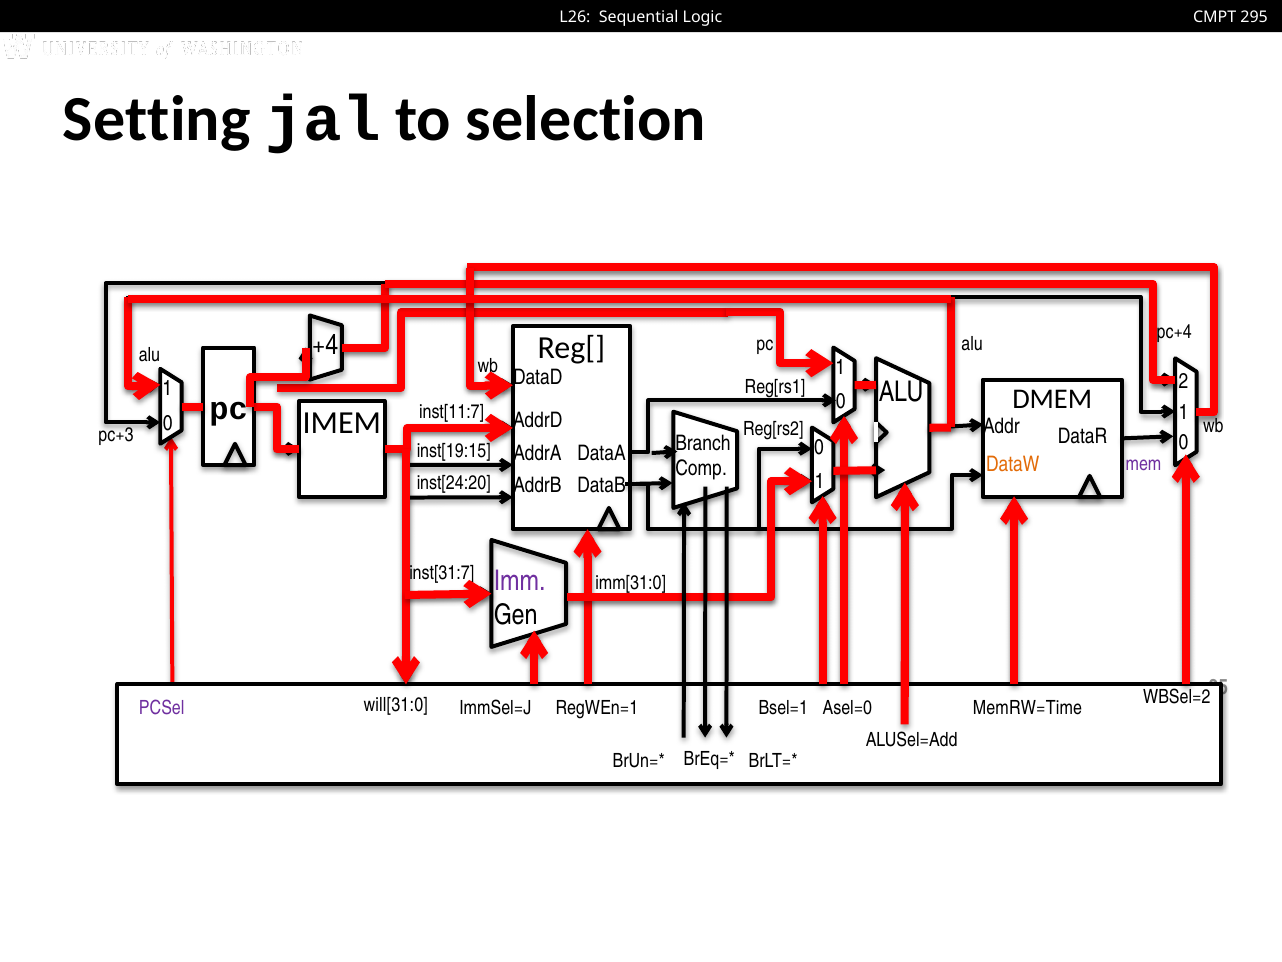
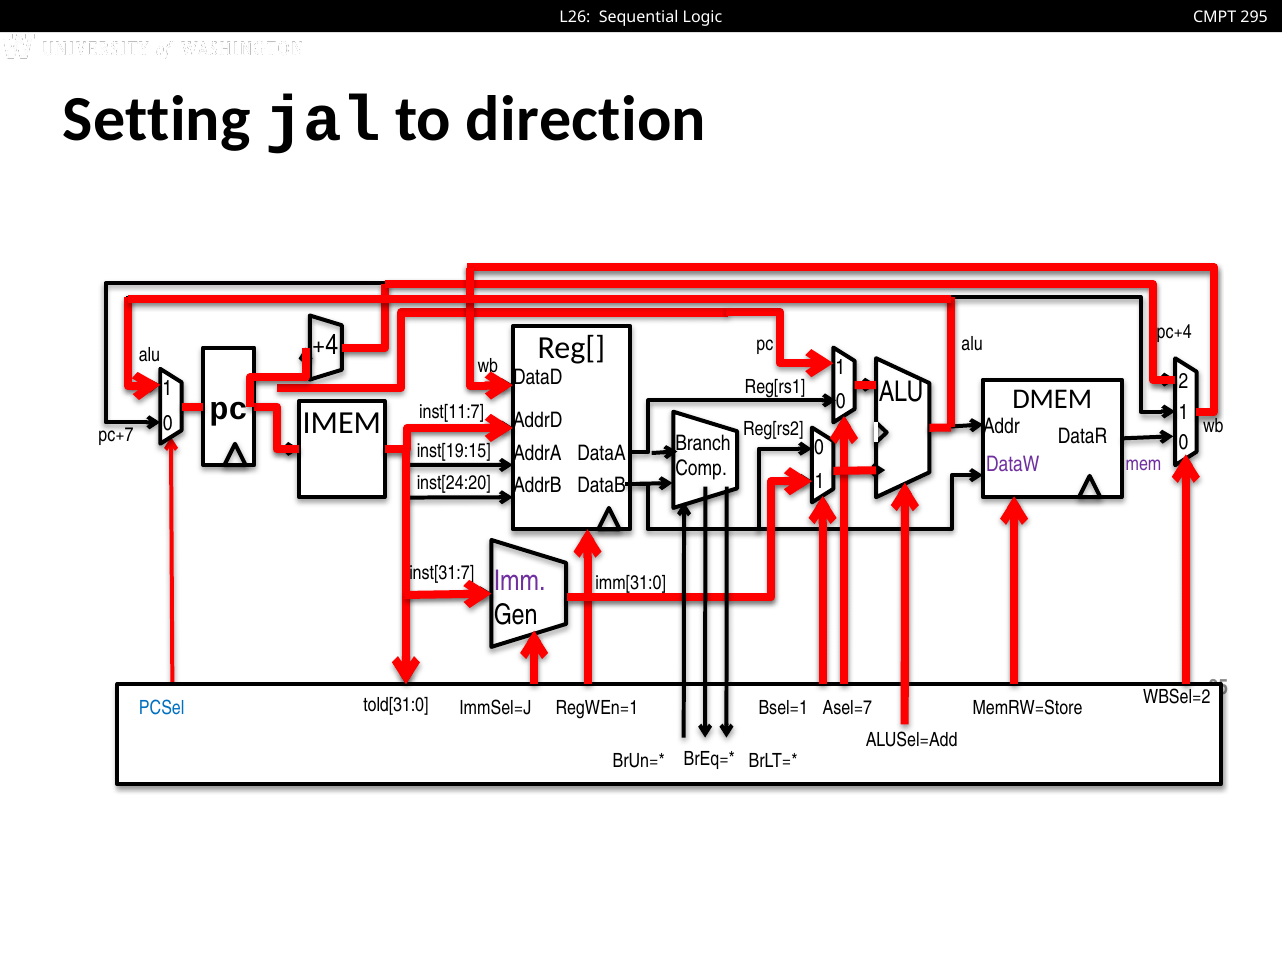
selection: selection -> direction (586, 119)
pc+3: pc+3 -> pc+7 (116, 435)
DataW colour: orange -> purple (1013, 464)
will[31:0: will[31:0 -> told[31:0 (396, 705)
PCSel colour: purple -> blue (162, 707)
Asel=0: Asel=0 -> Asel=7 (847, 707)
MemRW=Time: MemRW=Time -> MemRW=Store (1028, 707)
